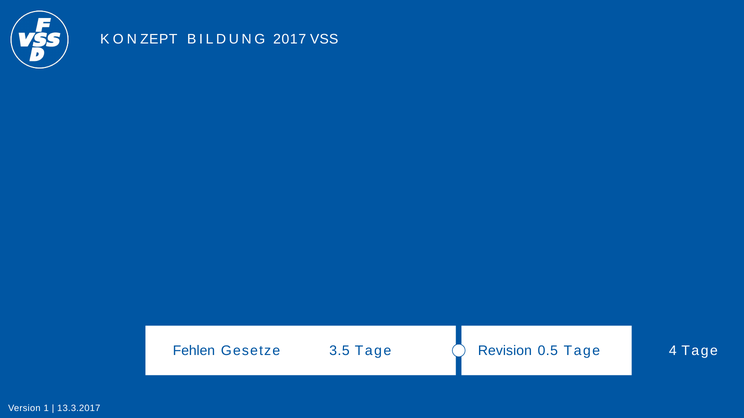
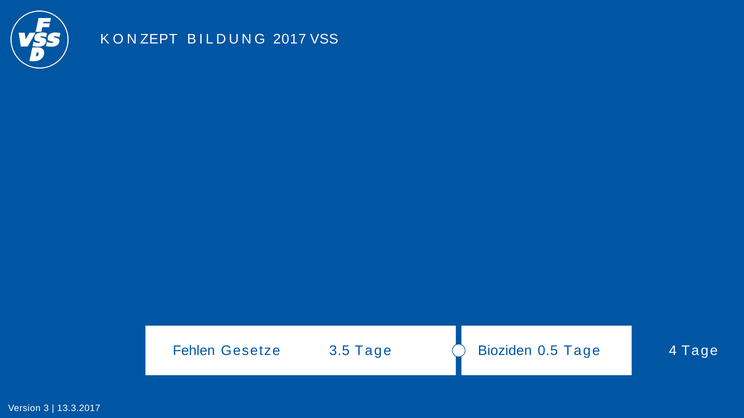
Revision: Revision -> Bioziden (505, 351)
1: 1 -> 3 (46, 409)
